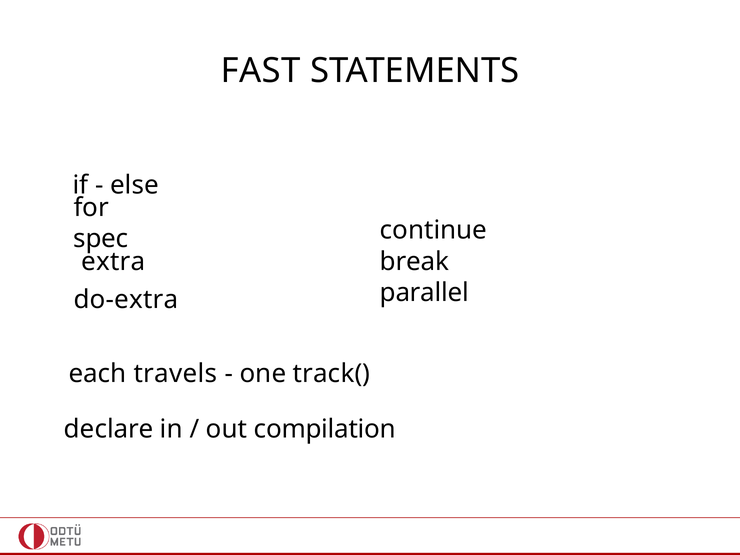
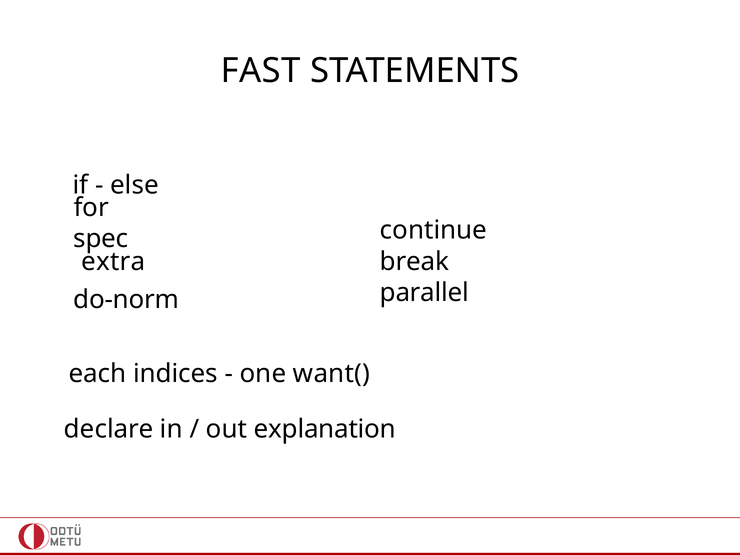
do-extra: do-extra -> do-norm (126, 300)
travels: travels -> indices (176, 374)
track(: track( -> want( (332, 374)
compilation: compilation -> explanation (325, 429)
